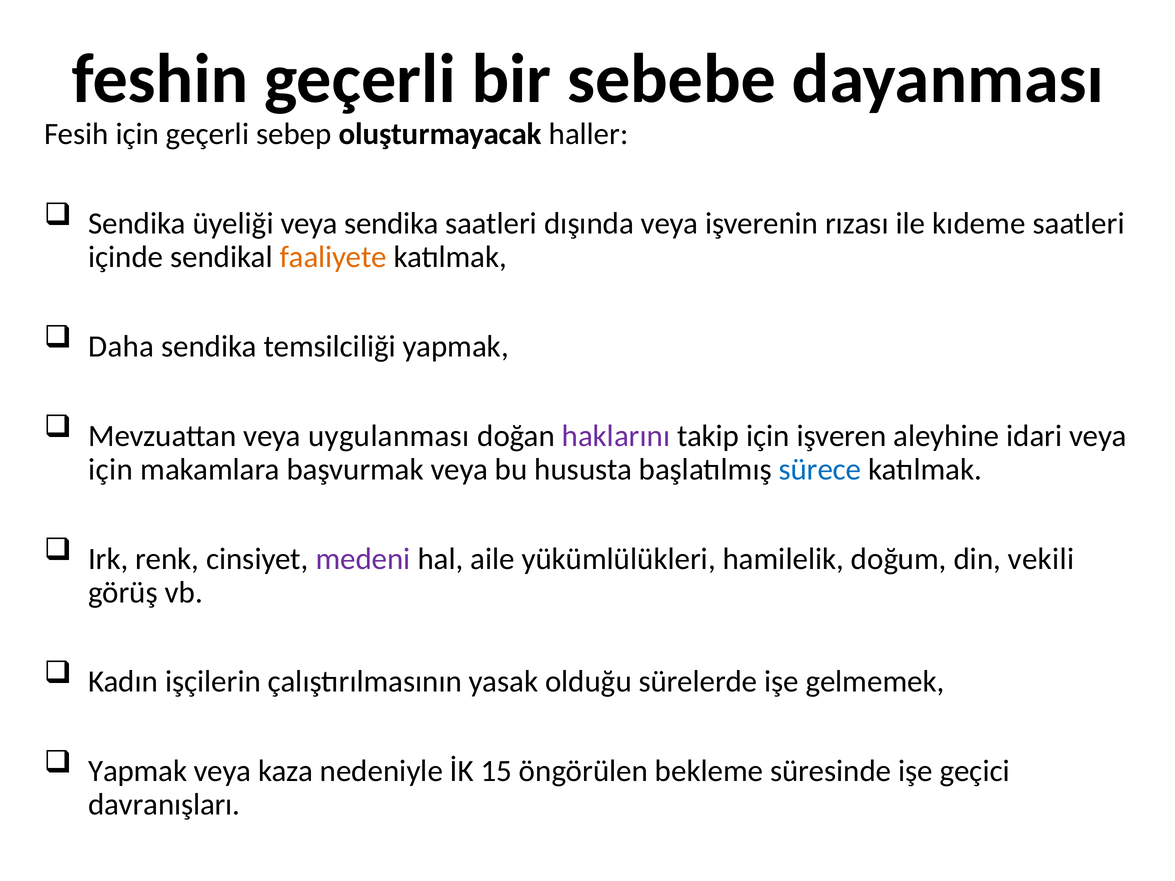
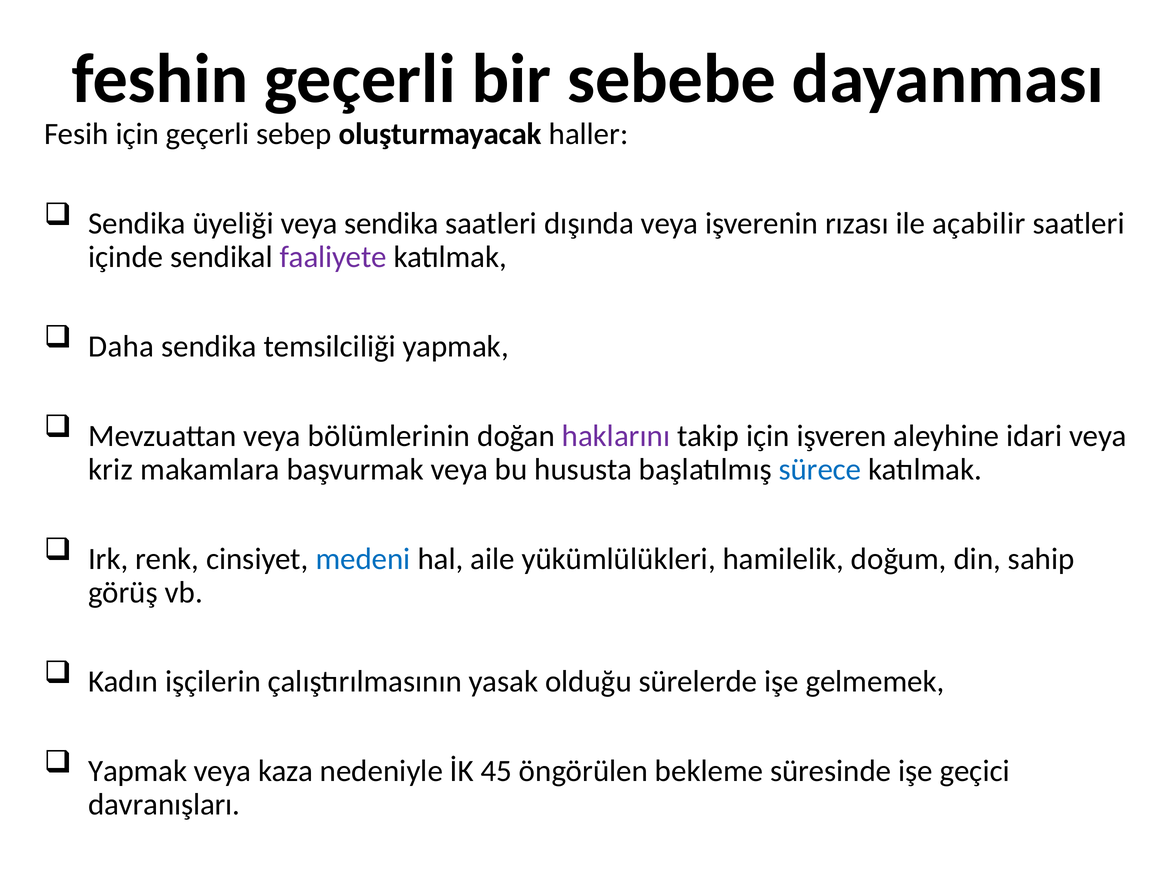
kıdeme: kıdeme -> açabilir (979, 224)
faaliyete colour: orange -> purple (333, 257)
uygulanması: uygulanması -> bölümlerinin (389, 436)
için: için -> kriz (111, 470)
medeni colour: purple -> blue (363, 559)
vekili: vekili -> sahip (1041, 559)
15: 15 -> 45 (496, 771)
